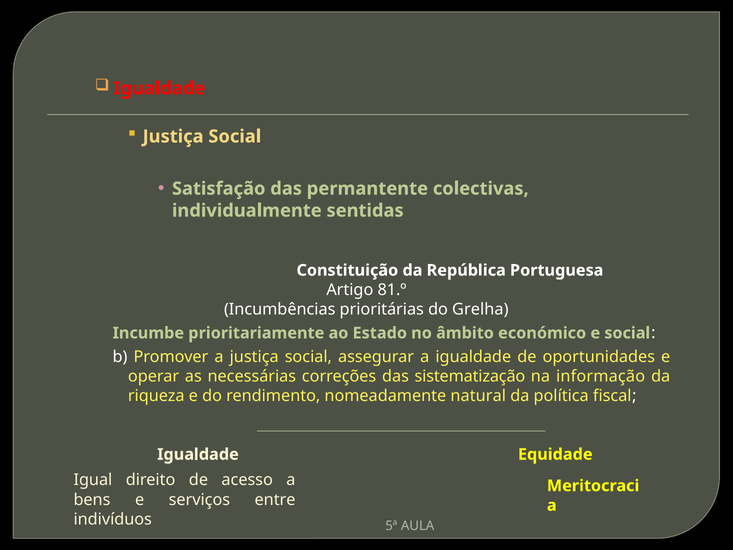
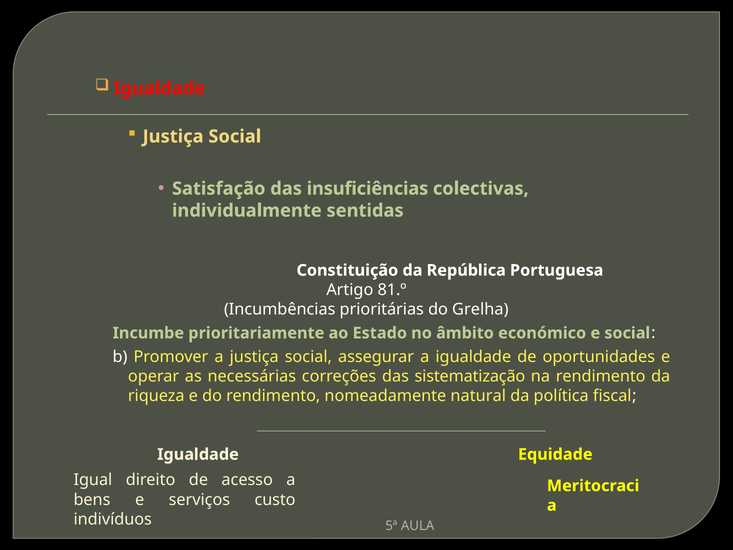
permantente: permantente -> insuficiências (368, 189)
na informação: informação -> rendimento (601, 376)
entre: entre -> custo (275, 499)
